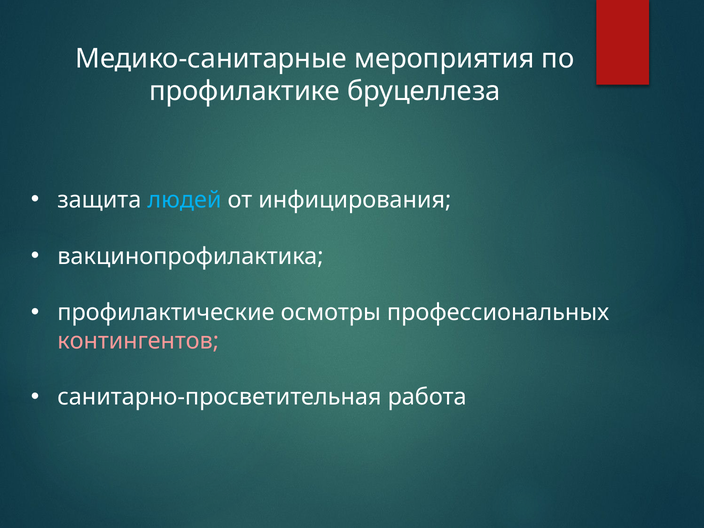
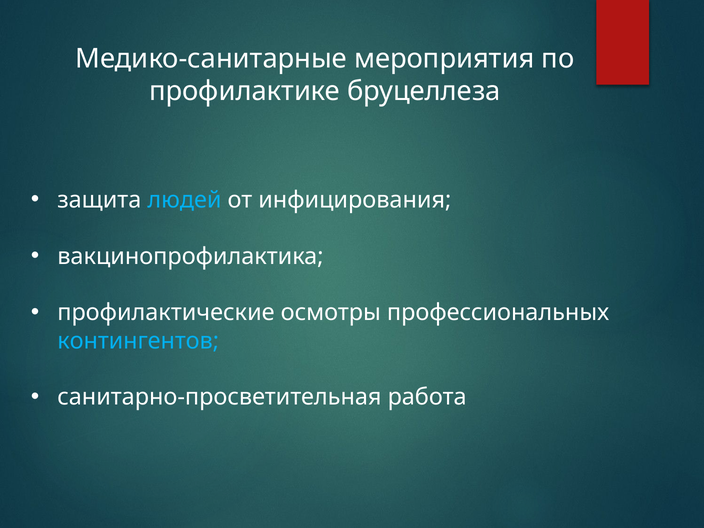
контингентов colour: pink -> light blue (138, 341)
